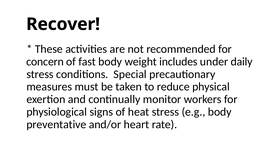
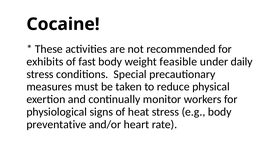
Recover: Recover -> Cocaine (63, 24)
concern: concern -> exhibits (45, 62)
includes: includes -> feasible (178, 62)
